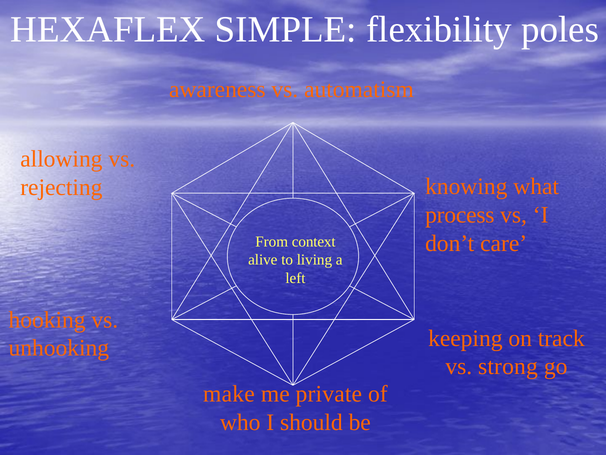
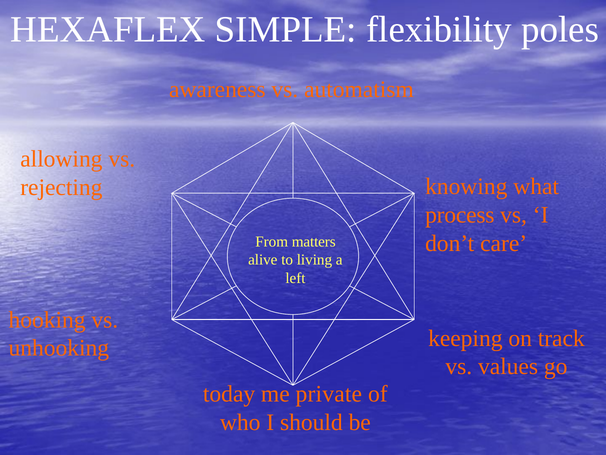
context: context -> matters (314, 241)
strong: strong -> values (508, 366)
make: make -> today (229, 394)
